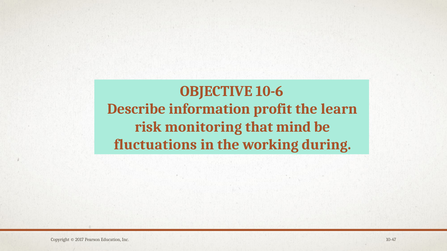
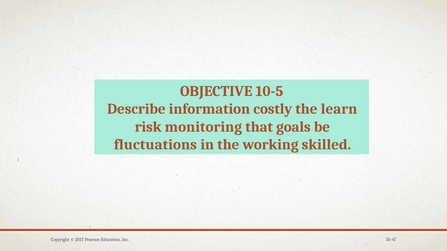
10-6: 10-6 -> 10-5 (269, 91)
profit: profit -> costly (273, 109)
mind: mind -> goals (293, 127)
during: during -> skilled (326, 145)
